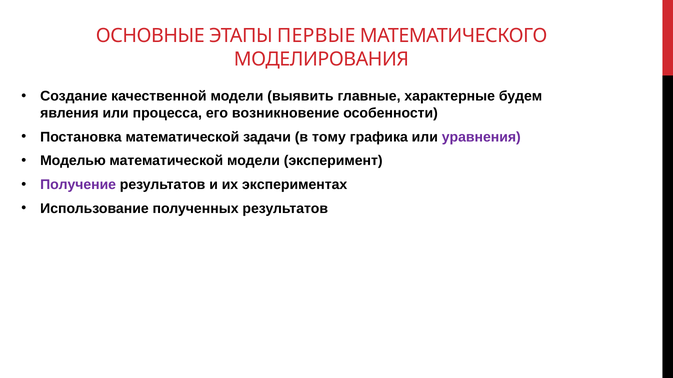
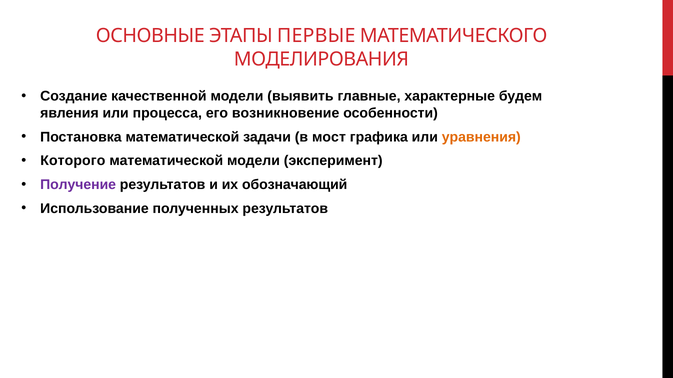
тому: тому -> мост (329, 137)
уравнения colour: purple -> orange (481, 137)
Моделью: Моделью -> Которого (73, 161)
экспериментах: экспериментах -> обозначающий (295, 185)
